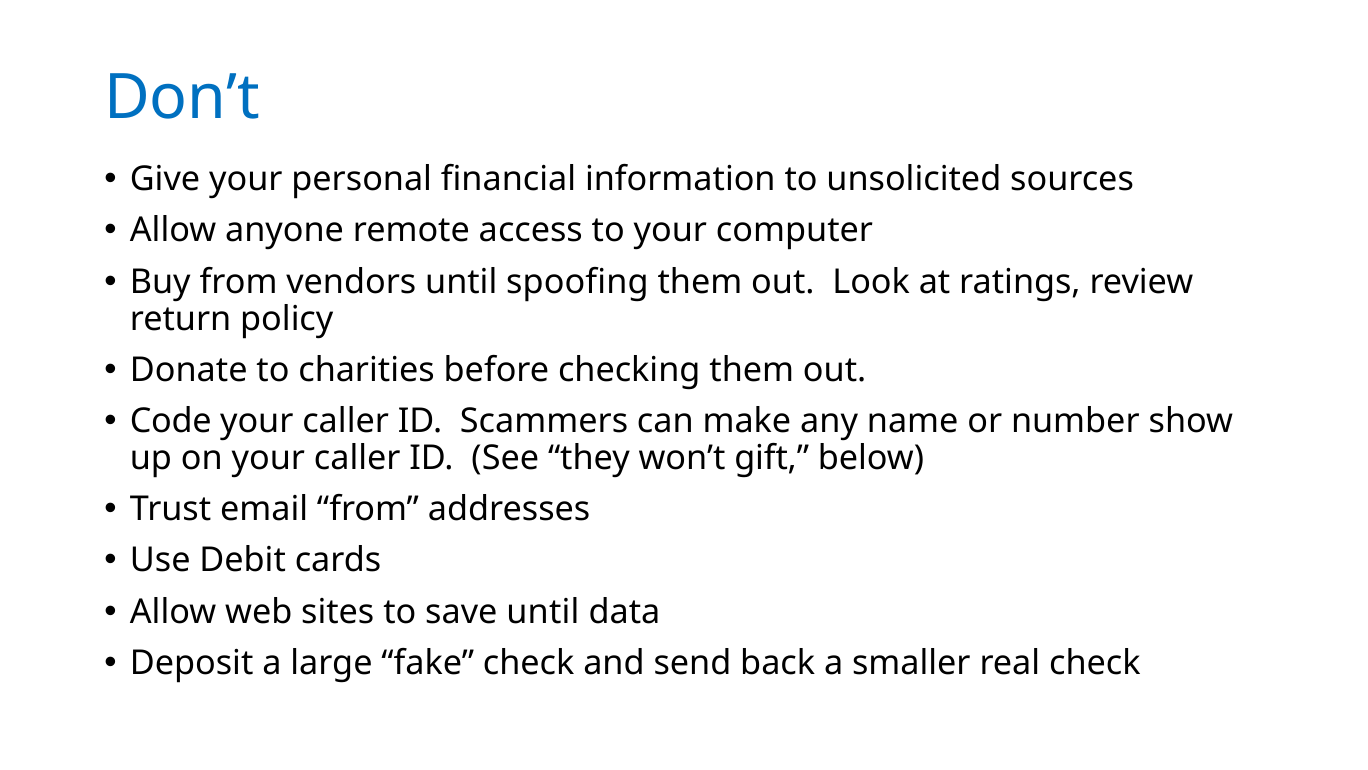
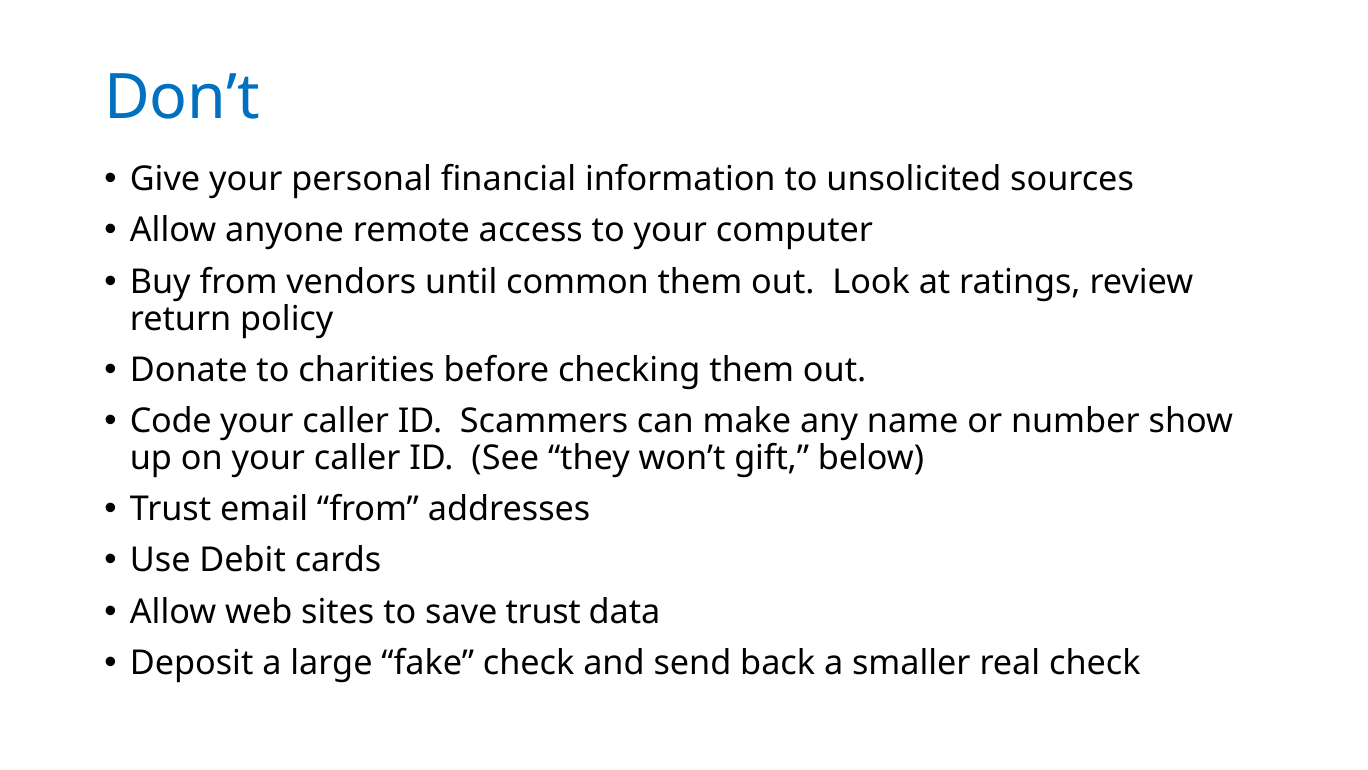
spoofing: spoofing -> common (577, 282)
save until: until -> trust (543, 611)
